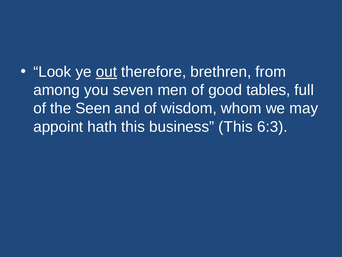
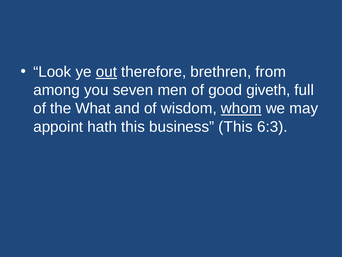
tables: tables -> giveth (268, 90)
Seen: Seen -> What (93, 108)
whom underline: none -> present (241, 108)
